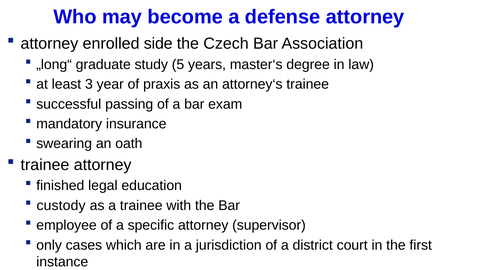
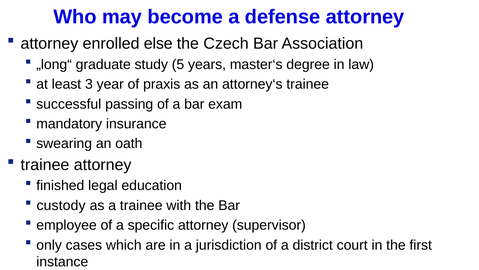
side: side -> else (158, 43)
